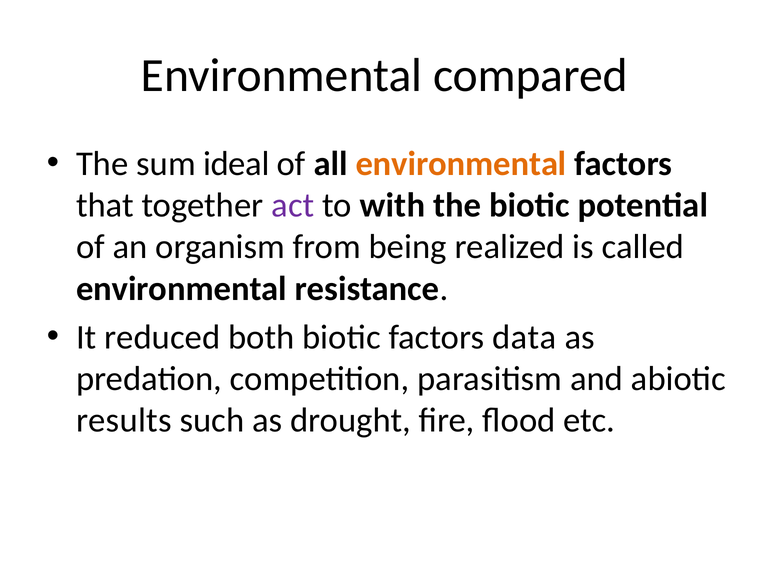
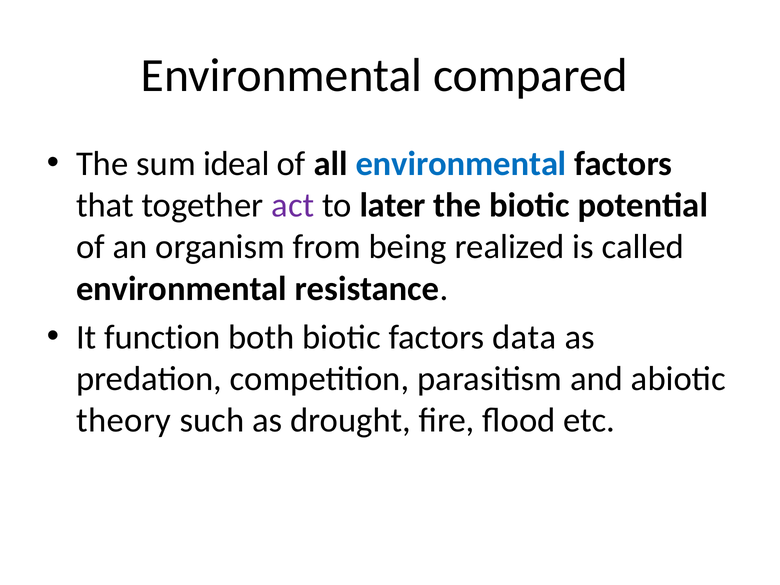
environmental colour: orange -> blue (461, 164)
with: with -> later (393, 205)
reduced: reduced -> function (162, 337)
results: results -> theory (124, 420)
